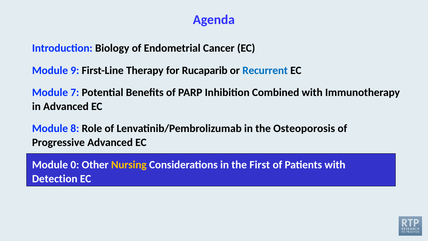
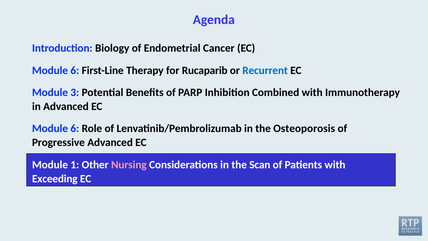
9: 9 -> 6 (75, 70)
7: 7 -> 3 (75, 92)
8: 8 -> 6 (75, 128)
0: 0 -> 1 (75, 165)
Nursing colour: yellow -> pink (129, 165)
First: First -> Scan (260, 165)
Detection: Detection -> Exceeding (55, 179)
